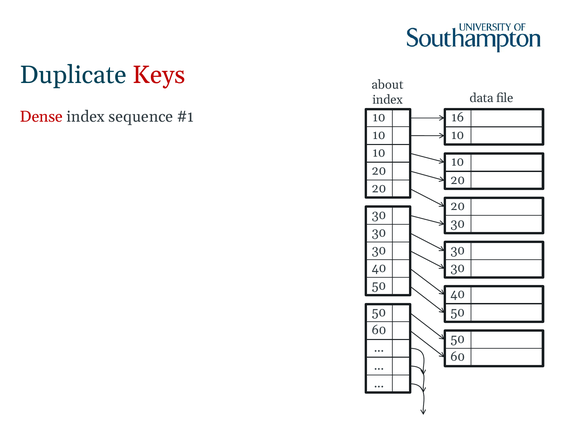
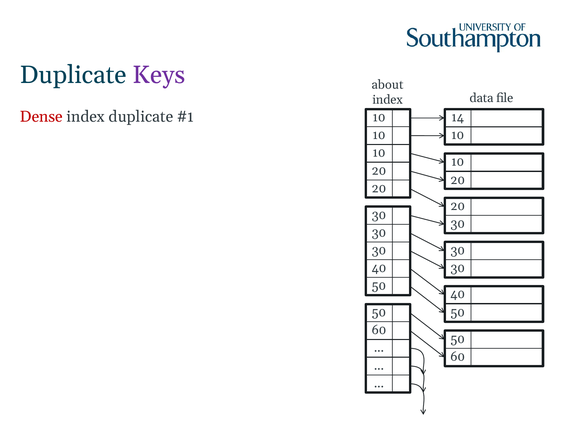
Keys colour: red -> purple (159, 75)
index sequence: sequence -> duplicate (141, 117)
16: 16 -> 14 (458, 117)
